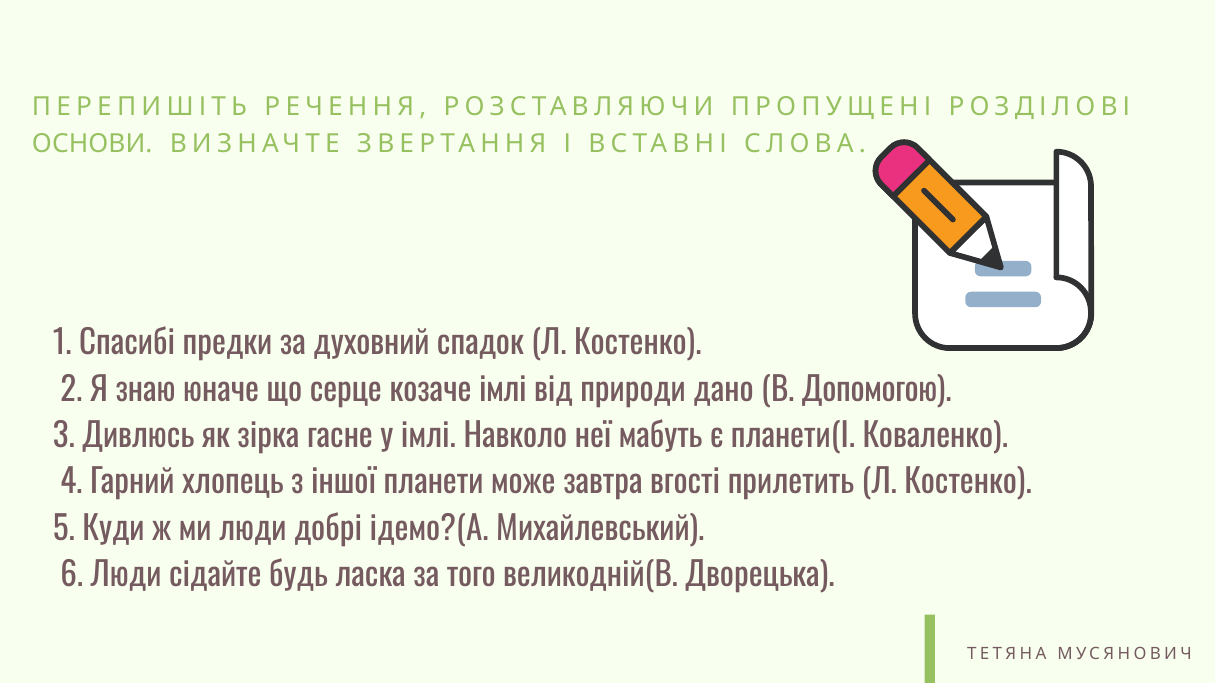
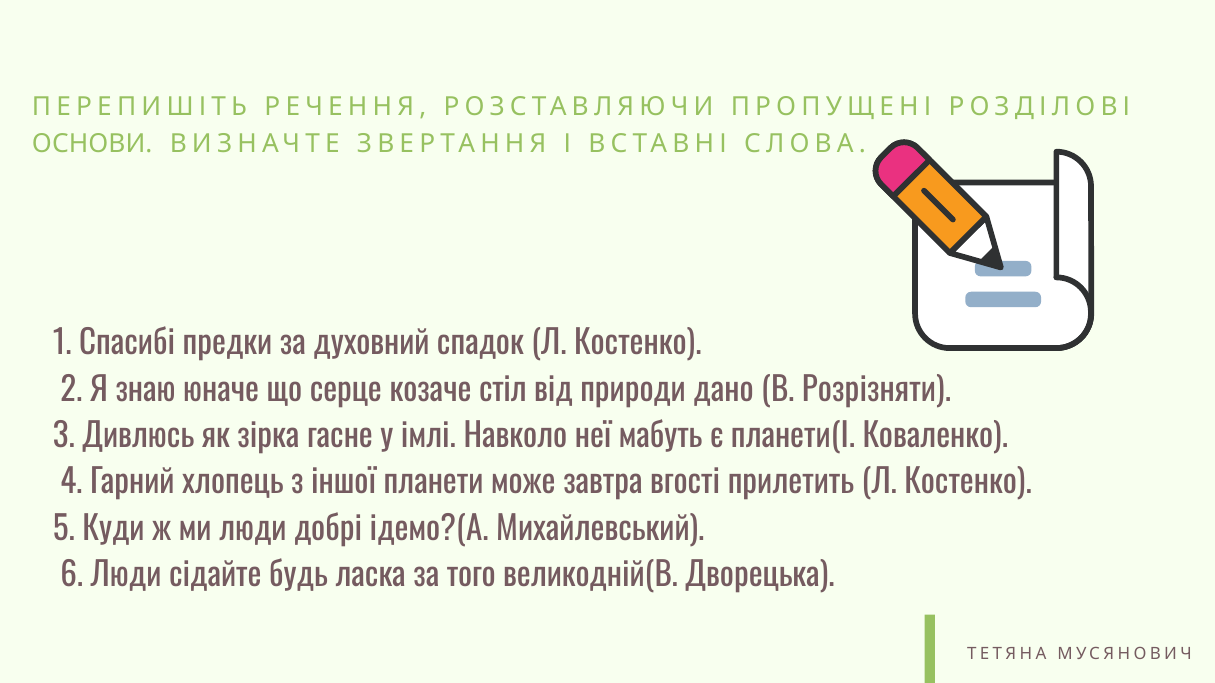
козаче імлі: імлі -> стіл (503, 390)
Допомогою: Допомогою -> Розрізняти (877, 390)
